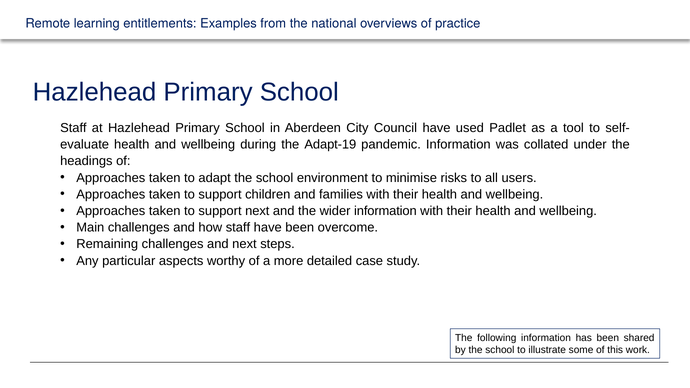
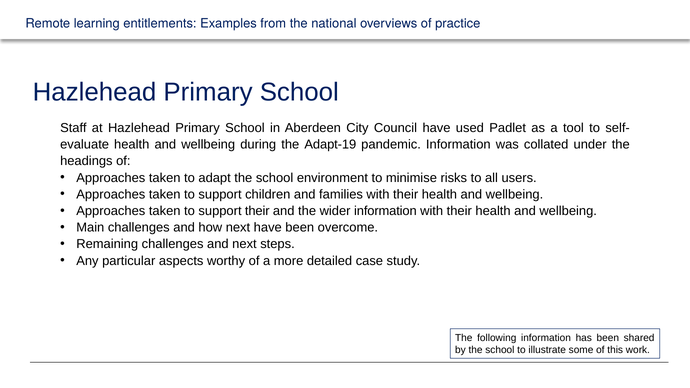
support next: next -> their (257, 211)
how staff: staff -> next (238, 228)
